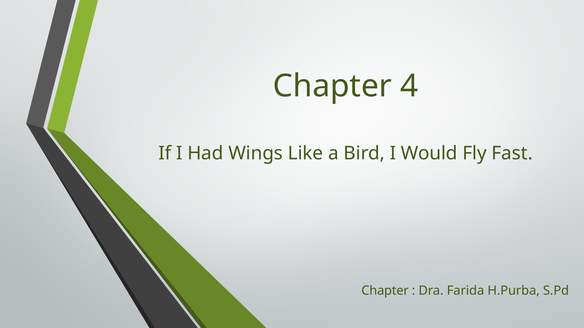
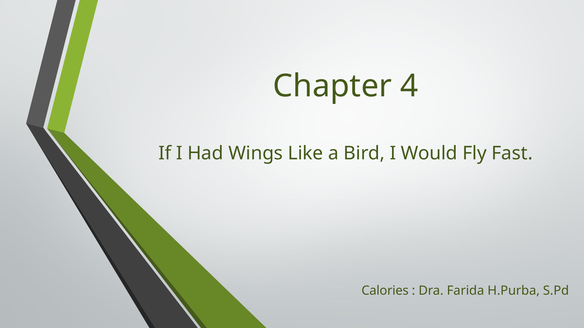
Chapter: Chapter -> Calories (385, 291)
